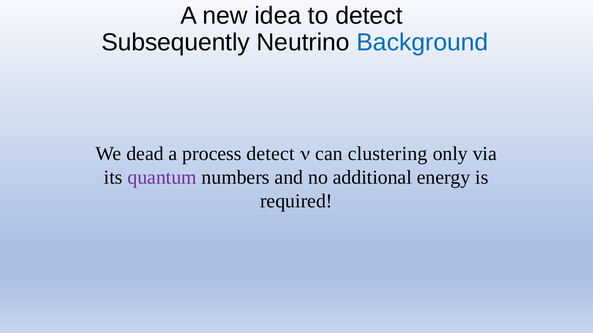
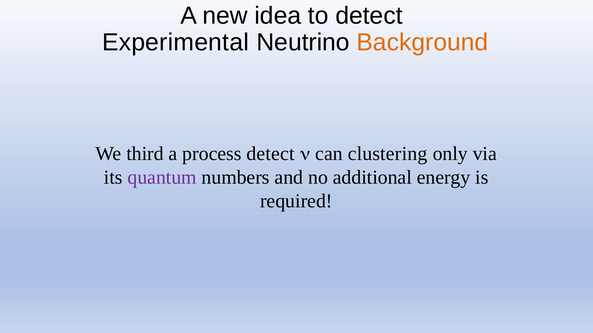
Subsequently: Subsequently -> Experimental (175, 43)
Background colour: blue -> orange (422, 43)
dead: dead -> third (145, 154)
